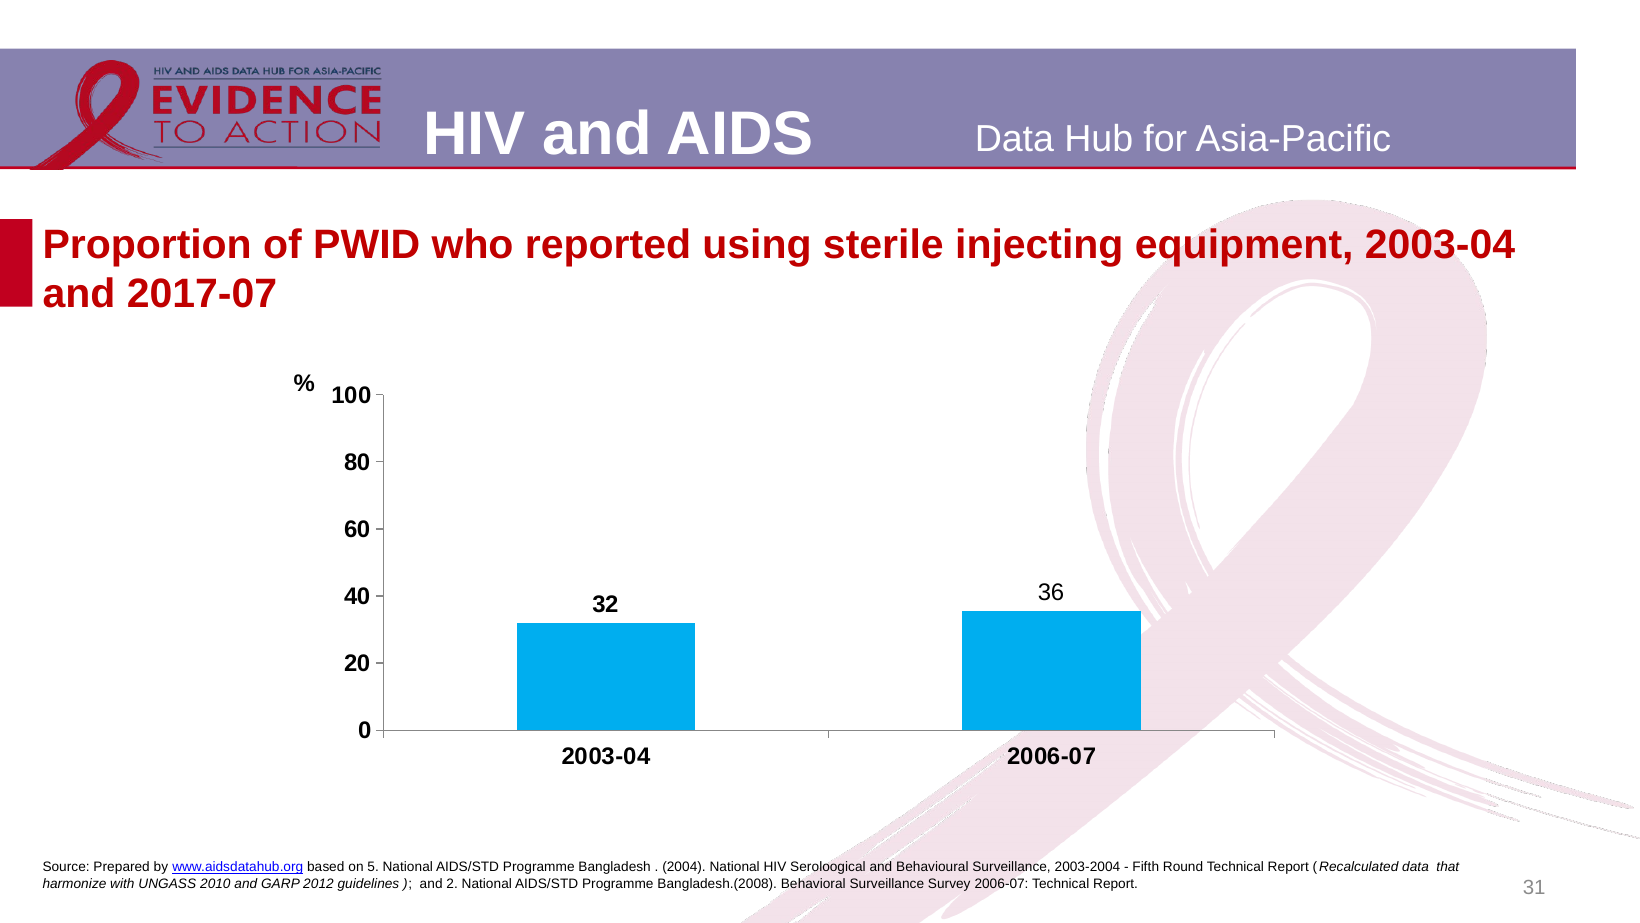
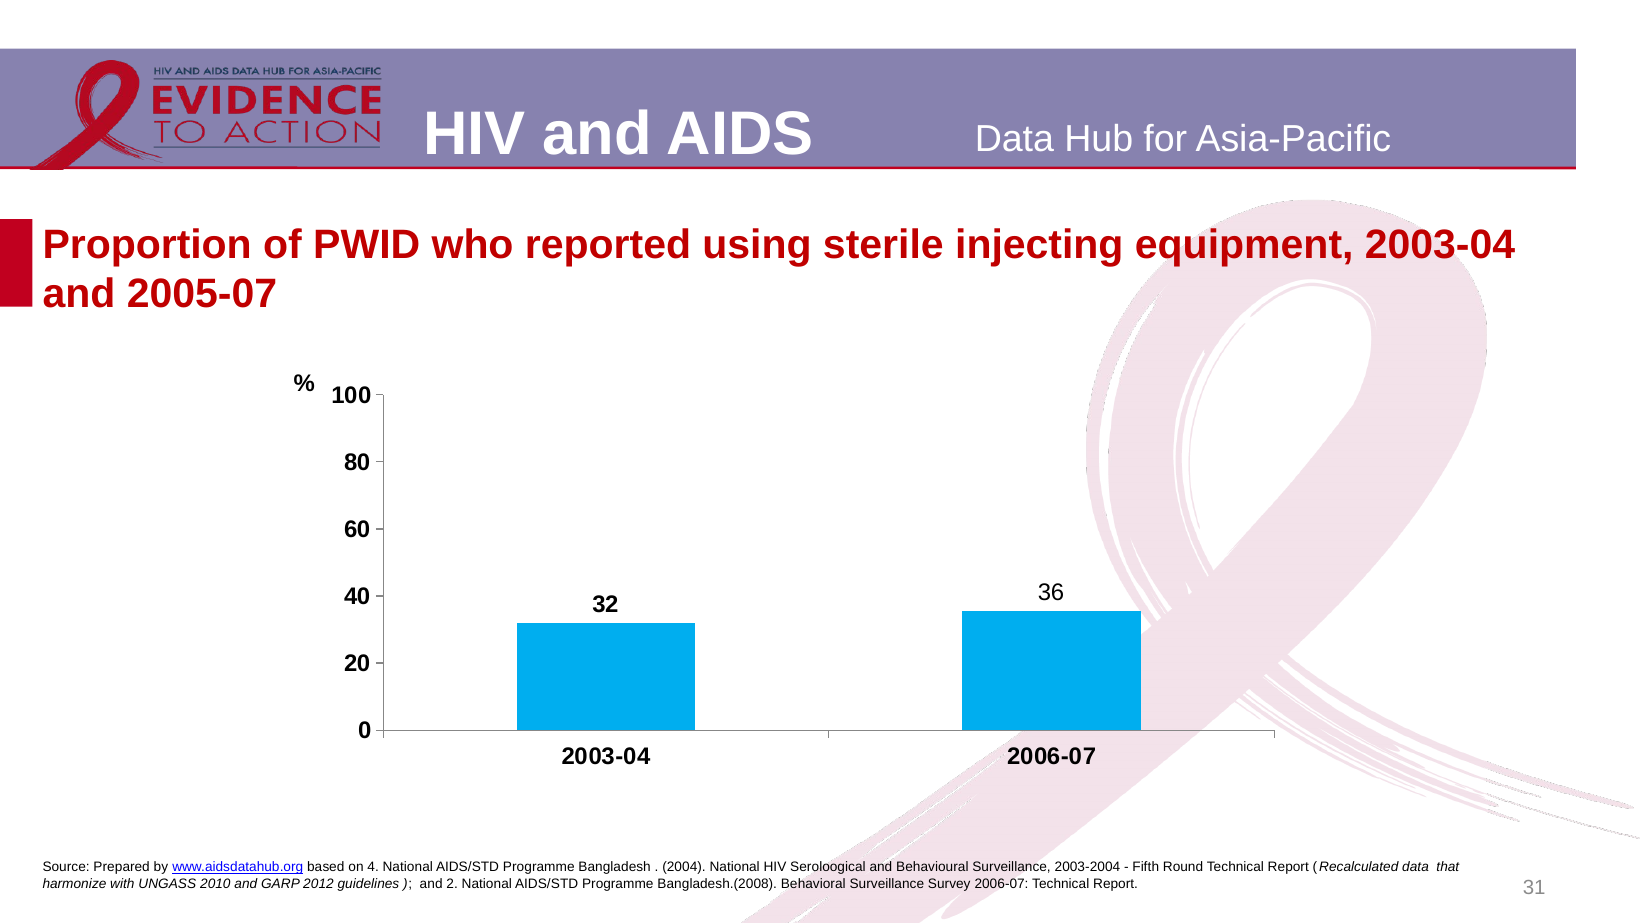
2017-07: 2017-07 -> 2005-07 (202, 294)
5: 5 -> 4 (373, 867)
